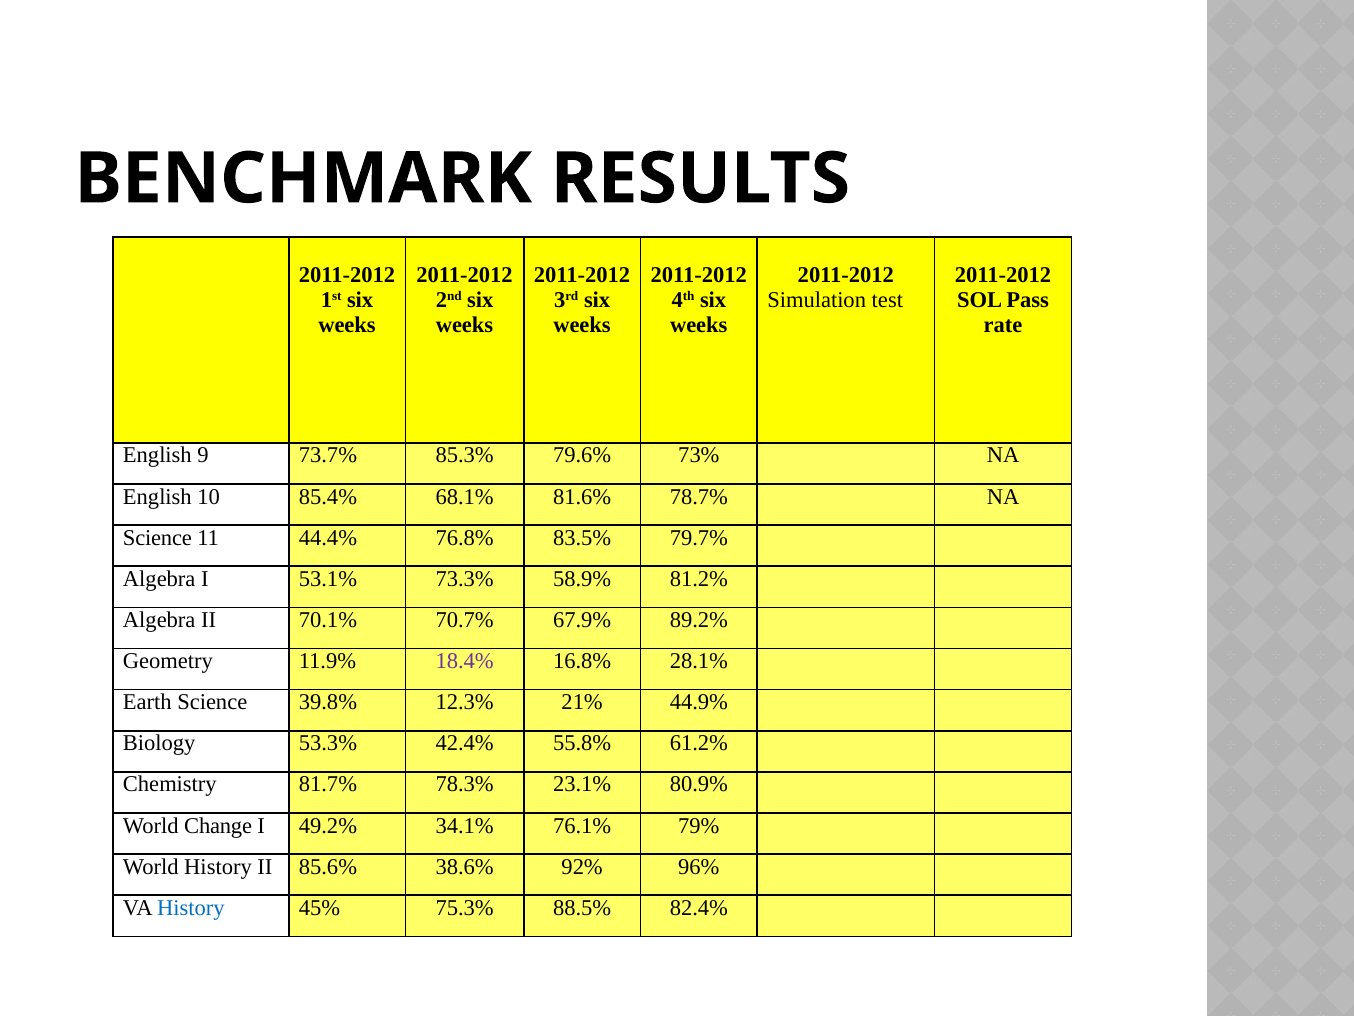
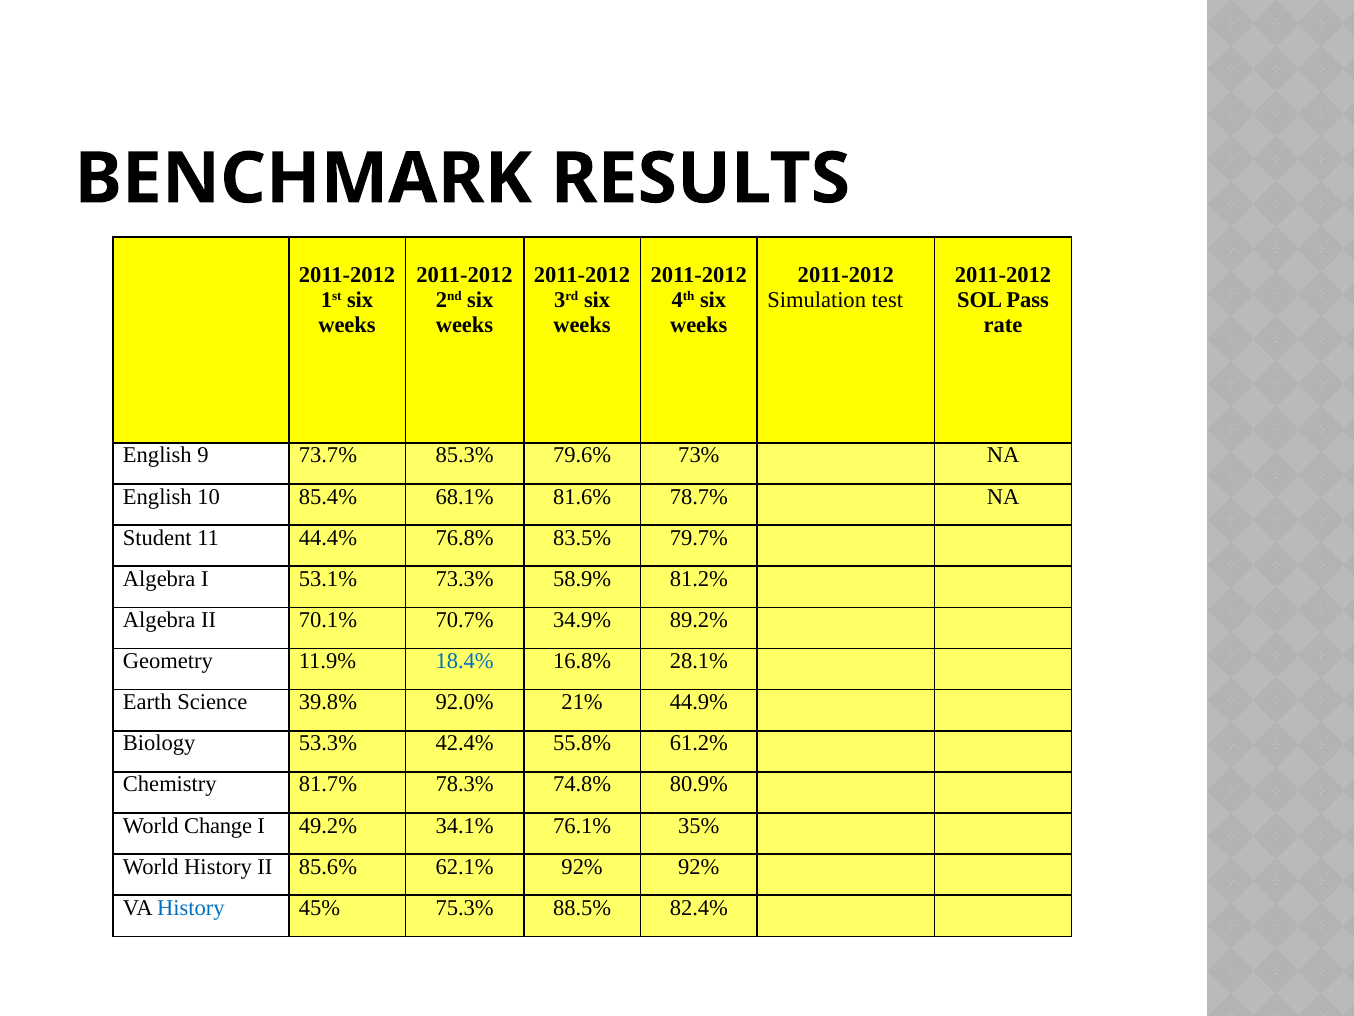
Science: Science -> Student (157, 538)
67.9%: 67.9% -> 34.9% (582, 620)
18.4% colour: purple -> blue (465, 661)
12.3%: 12.3% -> 92.0% (465, 702)
23.1%: 23.1% -> 74.8% (582, 784)
79%: 79% -> 35% (699, 825)
38.6%: 38.6% -> 62.1% (465, 866)
92% 96%: 96% -> 92% (699, 866)
